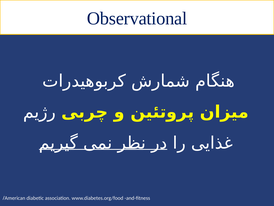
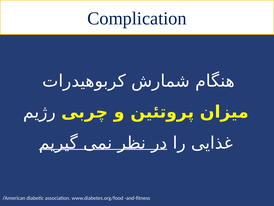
Observational: Observational -> Complication (137, 18)
